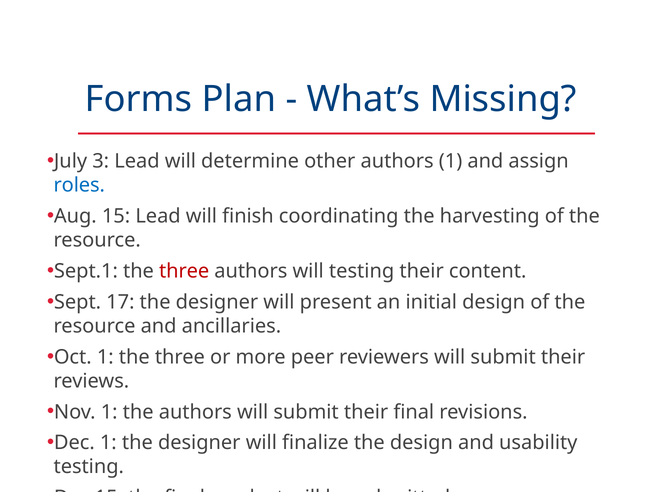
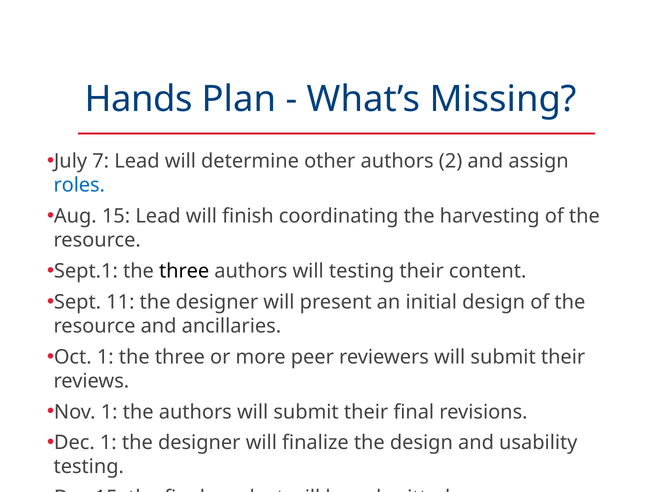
Forms: Forms -> Hands (139, 99)
3: 3 -> 7 (101, 161)
authors 1: 1 -> 2 (451, 161)
three colour: red -> black (184, 271)
17: 17 -> 11 (120, 302)
